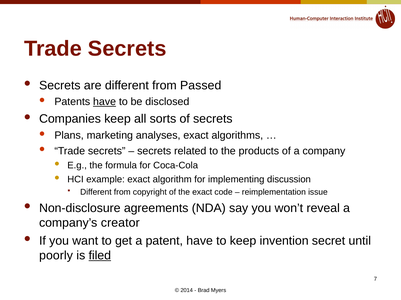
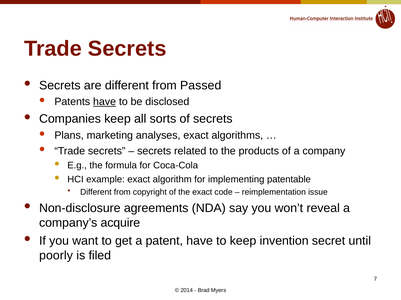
discussion: discussion -> patentable (289, 180)
creator: creator -> acquire (120, 223)
filed underline: present -> none (100, 256)
